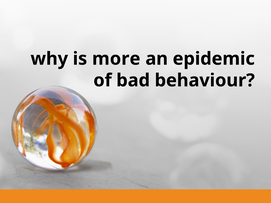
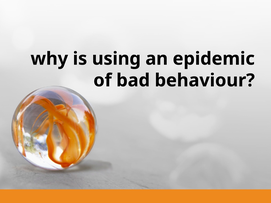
more: more -> using (116, 59)
